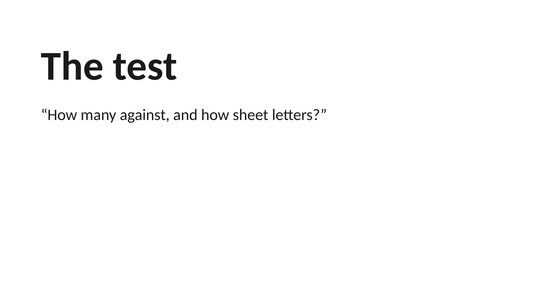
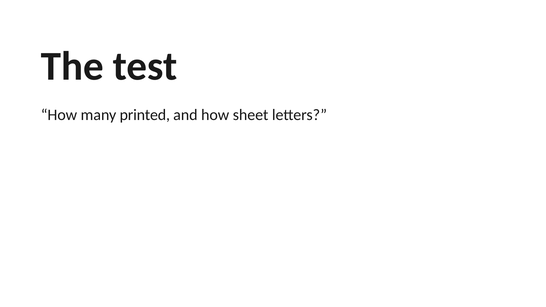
against: against -> printed (145, 115)
